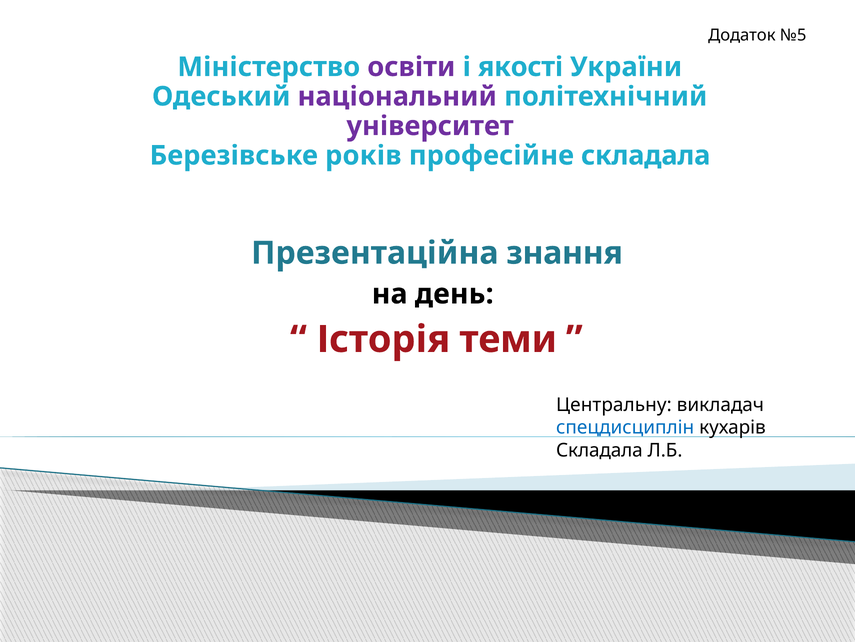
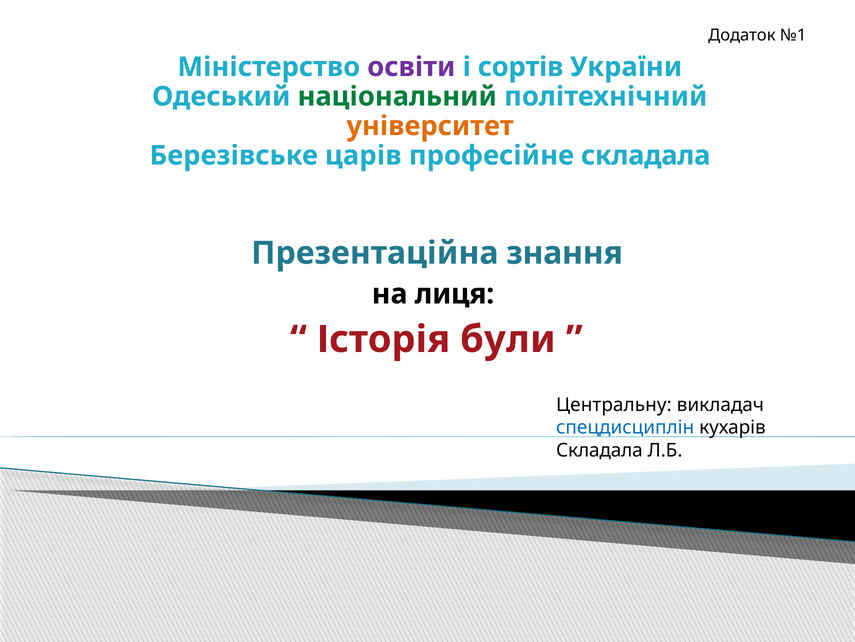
№5: №5 -> №1 (793, 35)
якості: якості -> сортів (521, 67)
національний colour: purple -> green (397, 96)
університет colour: purple -> orange (430, 126)
років: років -> царів (363, 155)
день: день -> лиця (454, 294)
теми: теми -> були (508, 339)
